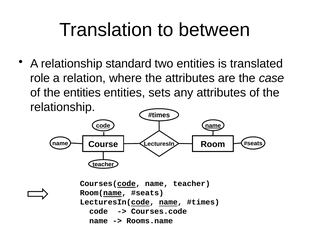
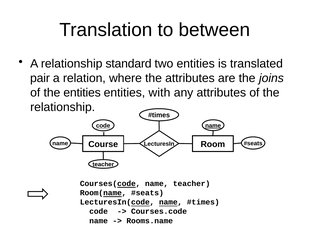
role: role -> pair (40, 78)
case: case -> joins (271, 78)
sets: sets -> with (159, 93)
